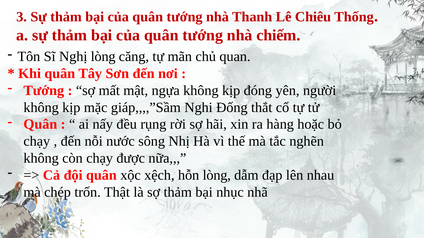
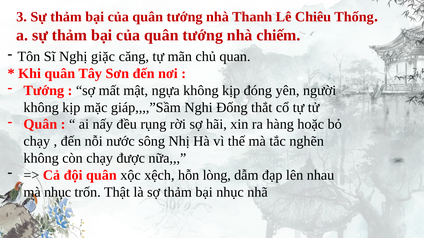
Nghị lòng: lòng -> giặc (103, 57)
mà chép: chép -> nhục (58, 192)
